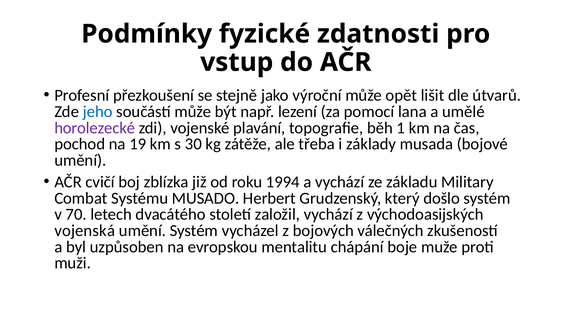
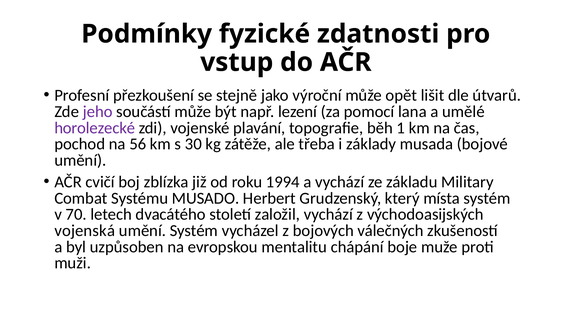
jeho colour: blue -> purple (98, 112)
19: 19 -> 56 (138, 144)
došlo: došlo -> místa (442, 198)
